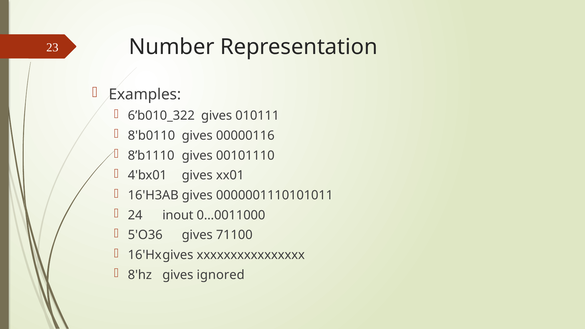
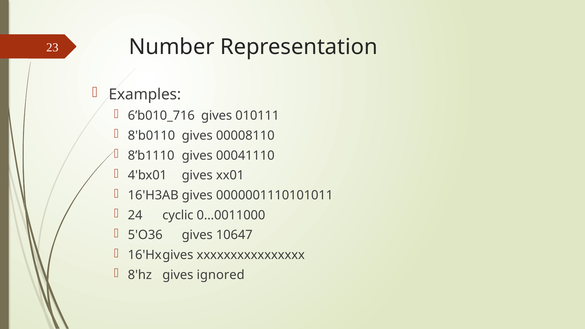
6’b010_322: 6’b010_322 -> 6’b010_716 (161, 116)
00000116: 00000116 -> 00008110 (245, 136)
00101110: 00101110 -> 00041110 (245, 155)
inout: inout -> cyclic (178, 215)
71100: 71100 -> 10647 (234, 235)
